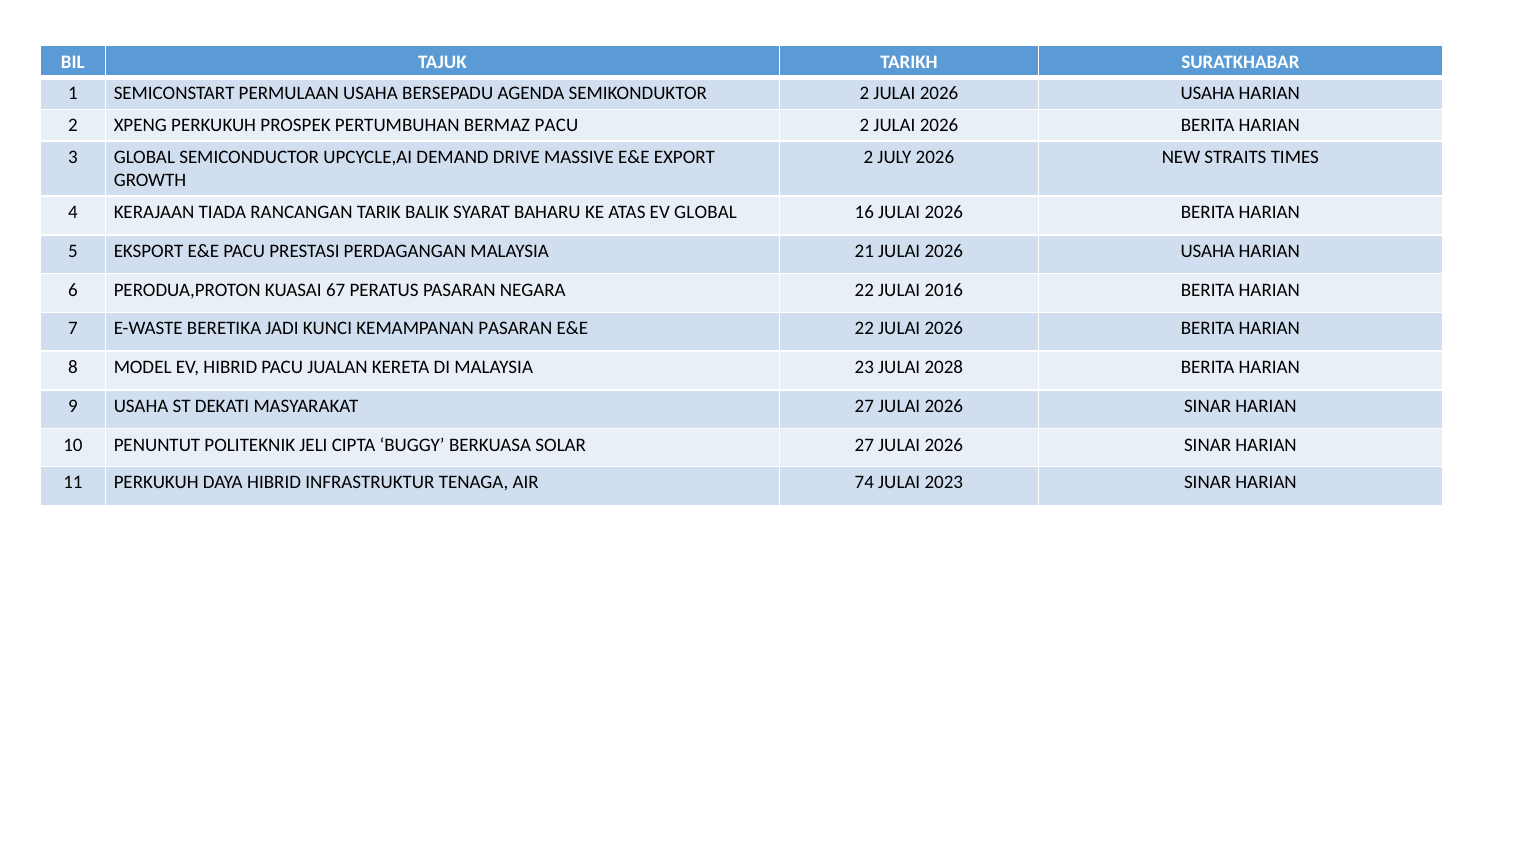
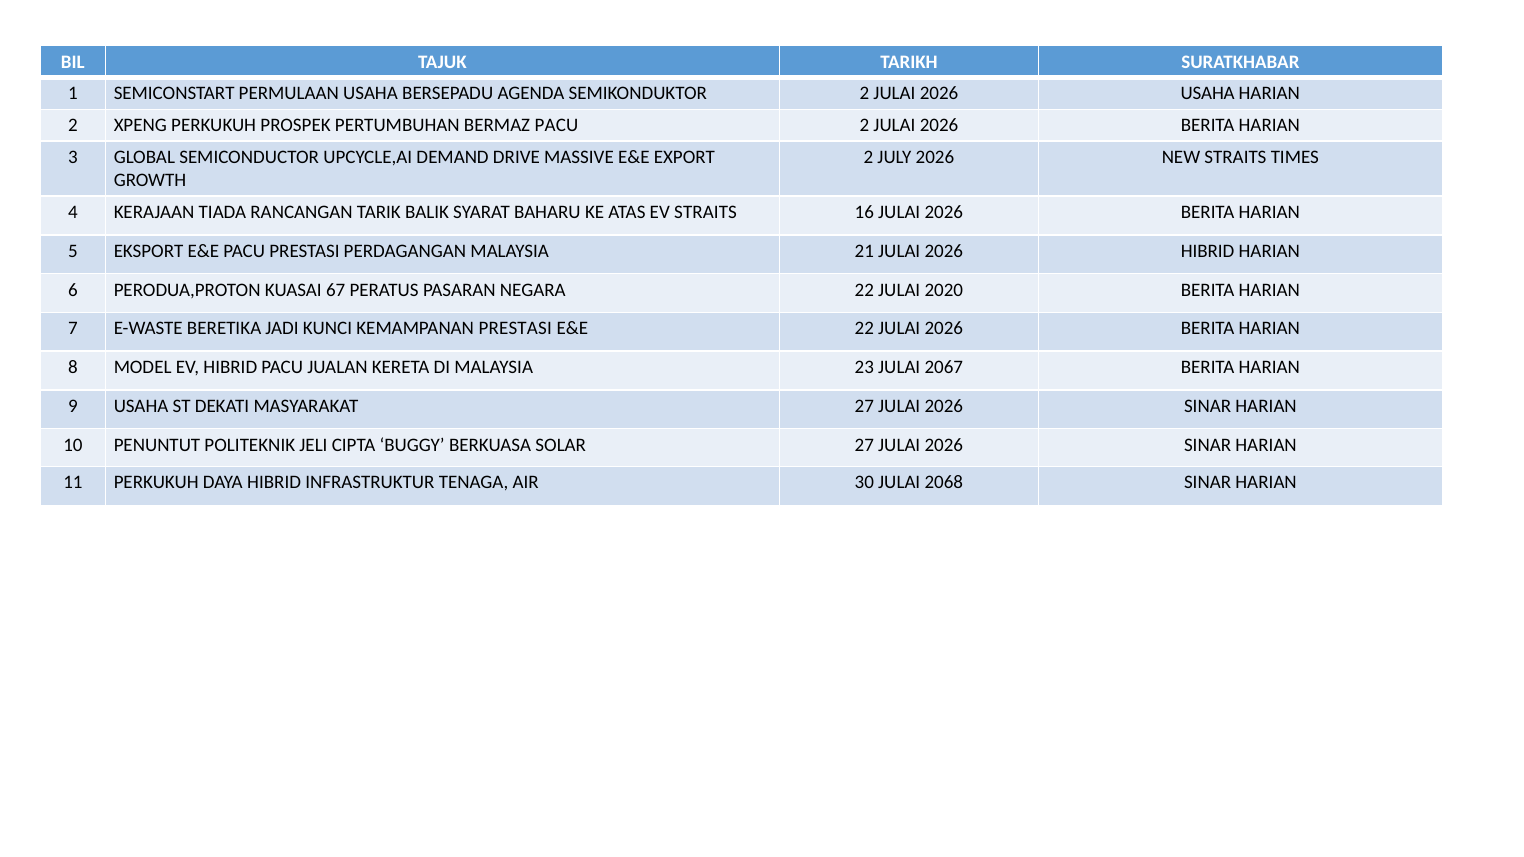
EV GLOBAL: GLOBAL -> STRAITS (706, 212)
21 JULAI 2026 USAHA: USAHA -> HIBRID (1208, 251)
2016: 2016 -> 2020 (944, 290)
KEMAMPANAN PASARAN: PASARAN -> PRESTASI (515, 329)
2028: 2028 -> 2067 (944, 367)
74: 74 -> 30 (864, 483)
2023: 2023 -> 2068 (944, 483)
